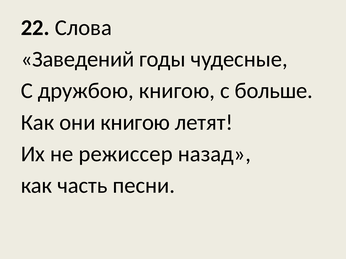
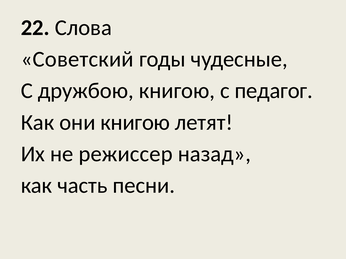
Заведений: Заведений -> Советский (77, 59)
больше: больше -> педагог (274, 91)
